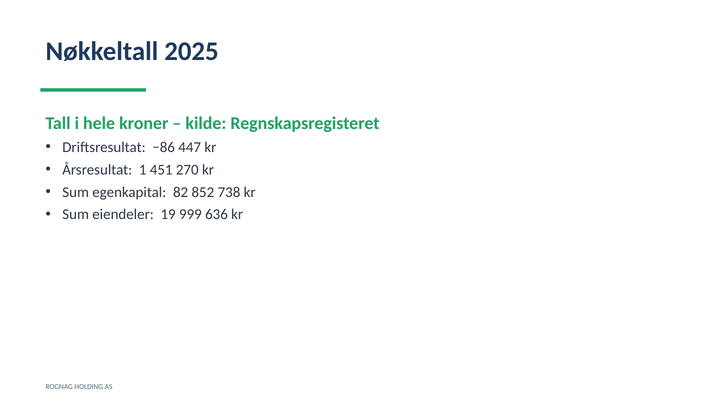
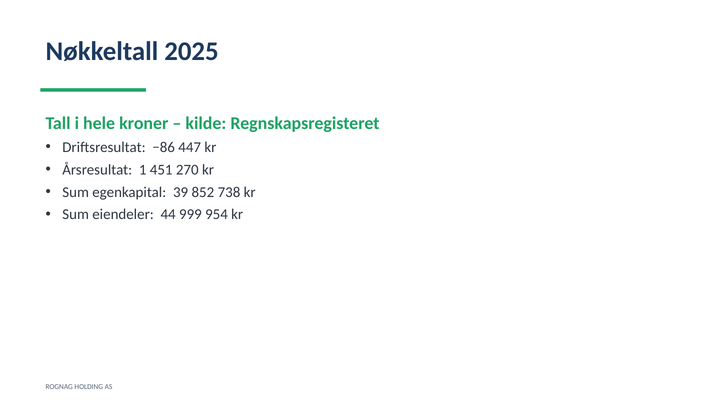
82: 82 -> 39 (181, 192)
19: 19 -> 44 (168, 214)
636: 636 -> 954 (216, 214)
